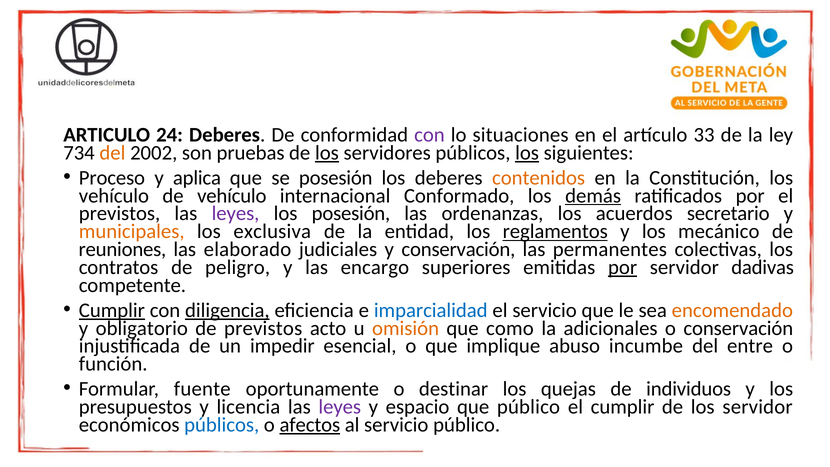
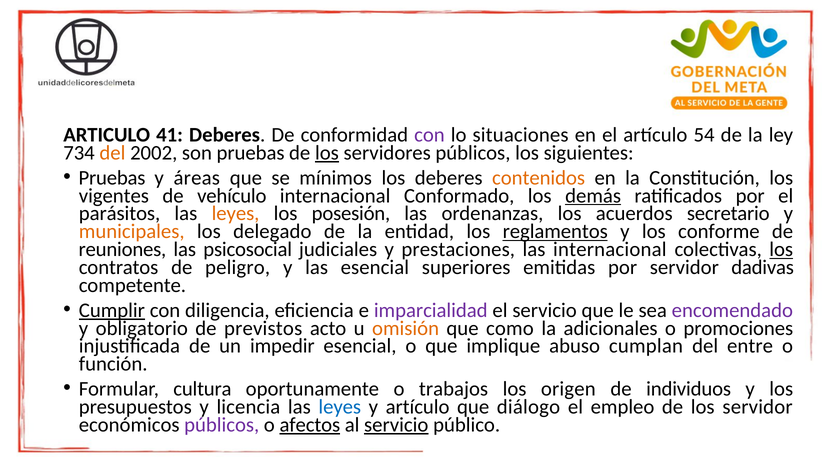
24: 24 -> 41 (170, 135)
33: 33 -> 54 (704, 135)
los underline: present -> none (527, 153)
Proceso: Proceso -> Pruebas (112, 178)
aplica: aplica -> áreas (197, 178)
se posesión: posesión -> mínimos (336, 178)
vehículo: vehículo -> vigentes (114, 196)
previstos: previstos -> parásitos (120, 214)
leyes colour: purple -> orange (235, 214)
exclusiva: exclusiva -> delegado (272, 231)
mecánico: mecánico -> conforme (719, 231)
elaborado: elaborado -> psicosocial (248, 249)
y conservación: conservación -> prestaciones (458, 249)
las permanentes: permanentes -> internacional (610, 249)
los underline: none -> present (781, 249)
las encargo: encargo -> esencial (375, 267)
por underline: present -> none (623, 267)
diligencia underline: present -> none (227, 310)
imparcialidad colour: blue -> purple (431, 310)
encomendado colour: orange -> purple (732, 310)
o conservación: conservación -> promociones (738, 328)
incumbe: incumbe -> cumplan (646, 346)
fuente: fuente -> cultura (202, 389)
destinar: destinar -> trabajos (454, 389)
quejas: quejas -> origen (568, 389)
leyes colour: purple -> blue (340, 407)
y espacio: espacio -> artículo (418, 407)
que público: público -> diálogo (528, 407)
el cumplir: cumplir -> empleo (623, 407)
públicos colour: blue -> purple (222, 425)
servicio underline: none -> present (396, 425)
